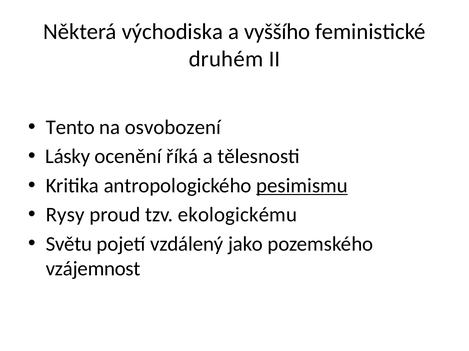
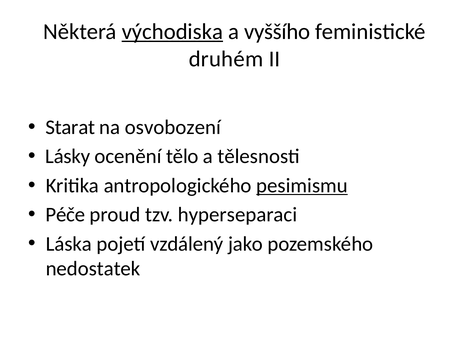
východiska underline: none -> present (172, 32)
Tento: Tento -> Starat (70, 128)
říká: říká -> tělo (182, 157)
Rysy: Rysy -> Péče (65, 215)
ekologickému: ekologickému -> hyperseparaci (238, 215)
Světu: Světu -> Láska (69, 244)
vzájemnost: vzájemnost -> nedostatek (93, 269)
